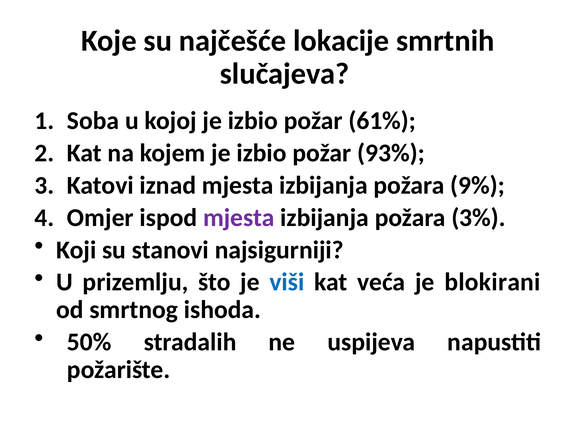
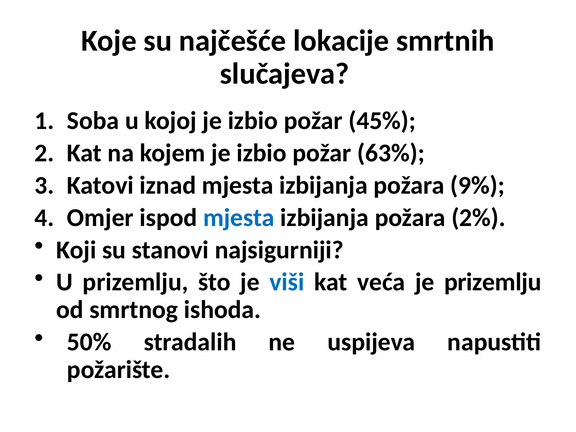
61%: 61% -> 45% (382, 121)
93%: 93% -> 63% (391, 153)
mjesta colour: purple -> blue (239, 218)
3%: 3% -> 2% (479, 218)
je blokirani: blokirani -> prizemlju (493, 282)
